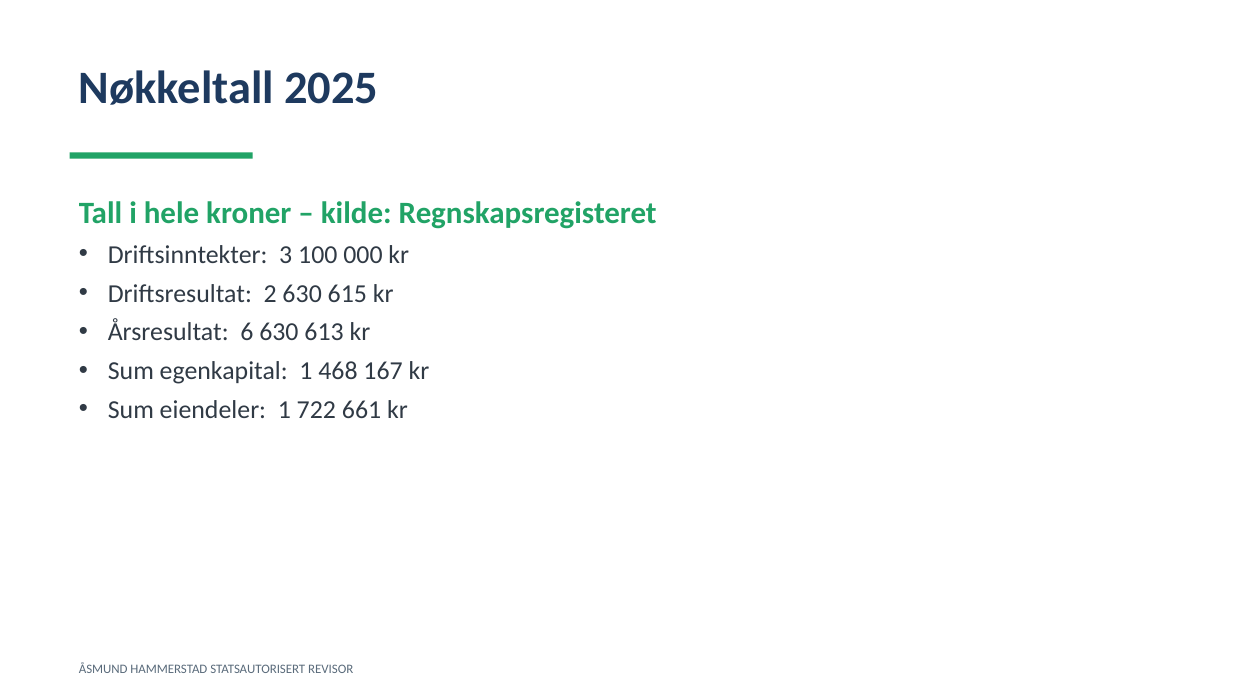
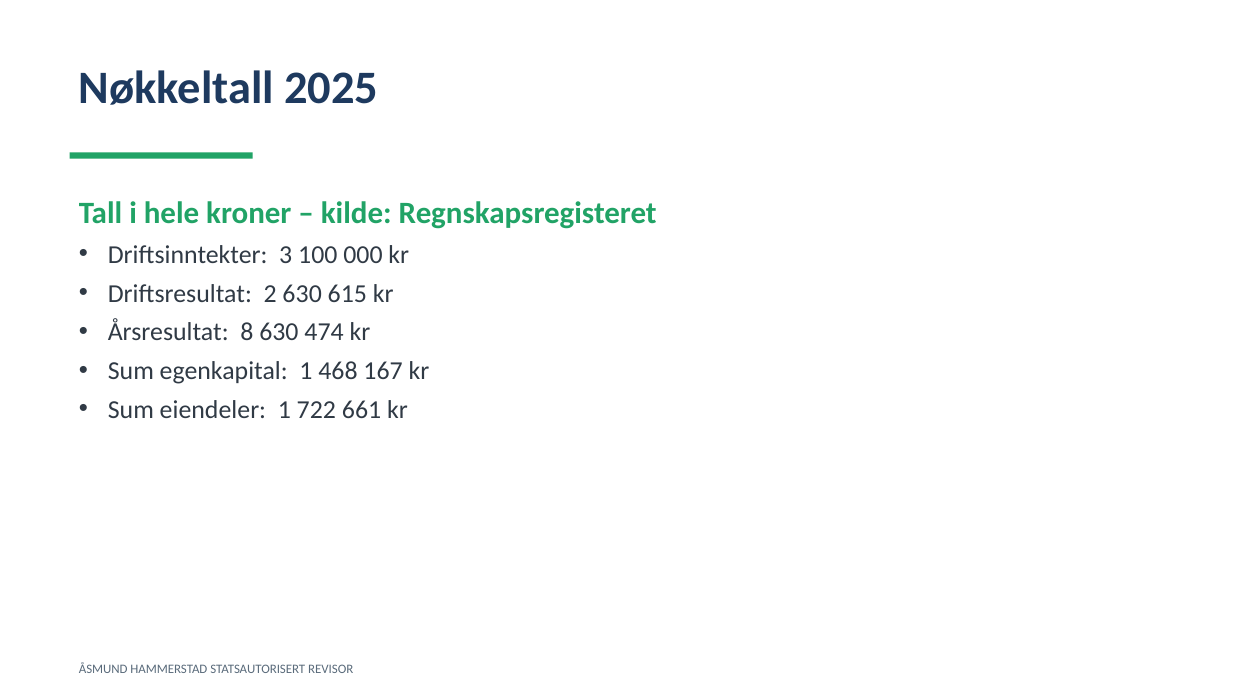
6: 6 -> 8 (247, 332)
613: 613 -> 474 (324, 332)
